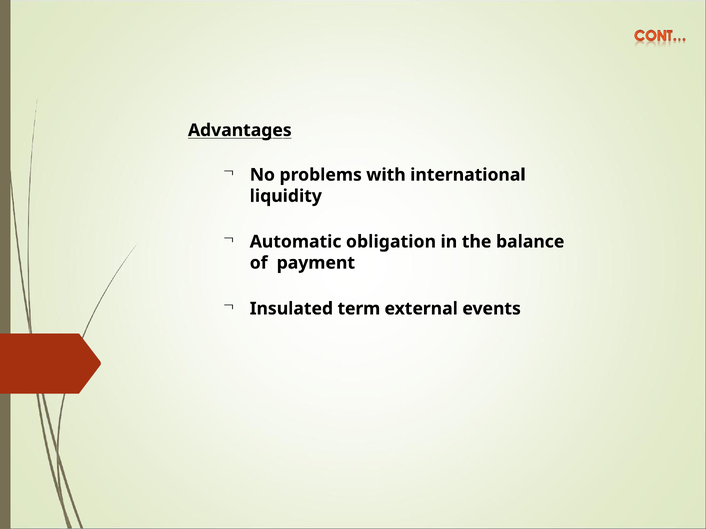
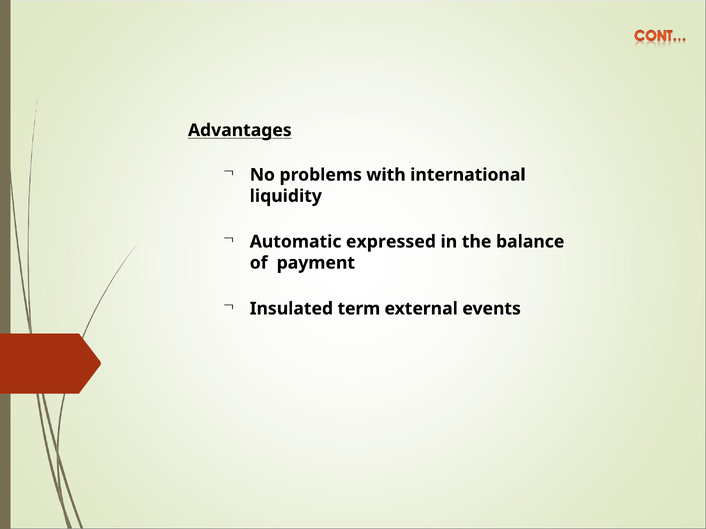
obligation: obligation -> expressed (391, 242)
